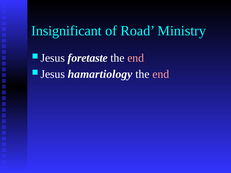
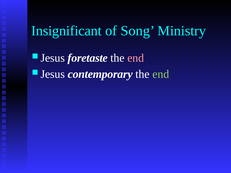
Road: Road -> Song (138, 31)
hamartiology: hamartiology -> contemporary (100, 74)
end colour: pink -> light green (161, 74)
